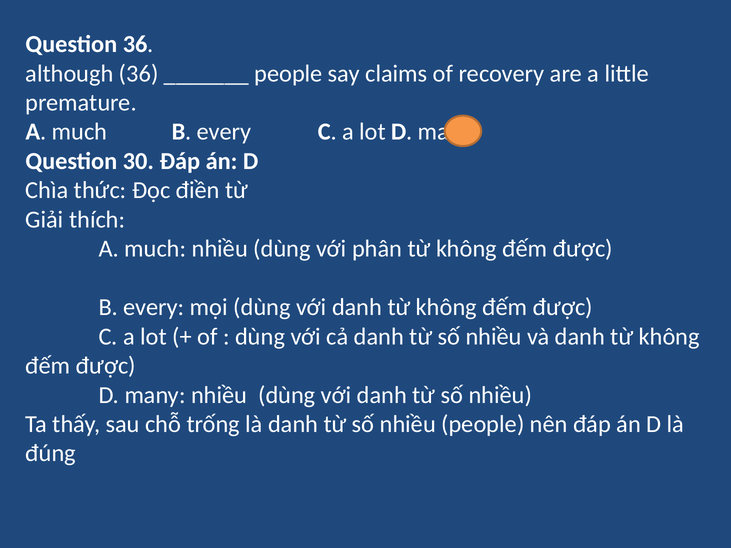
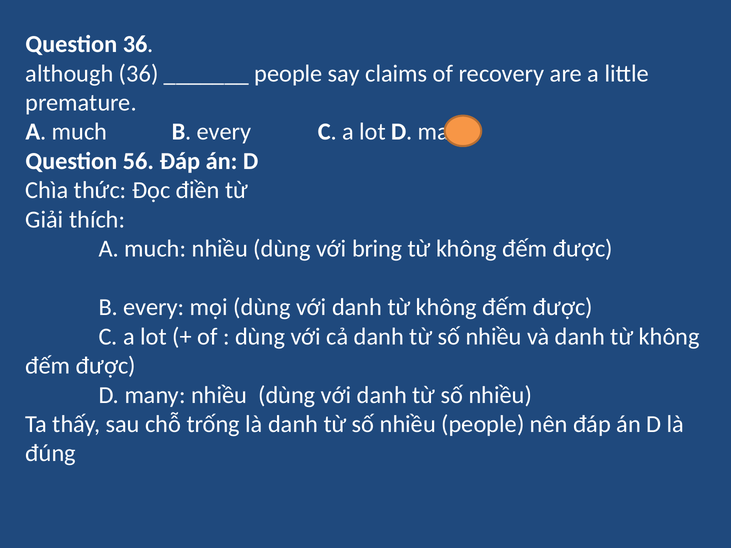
30: 30 -> 56 (138, 161)
phân: phân -> bring (377, 249)
